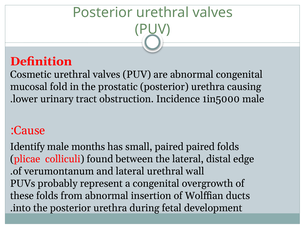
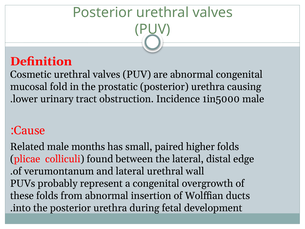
Identify: Identify -> Related (27, 147)
paired paired: paired -> higher (200, 147)
